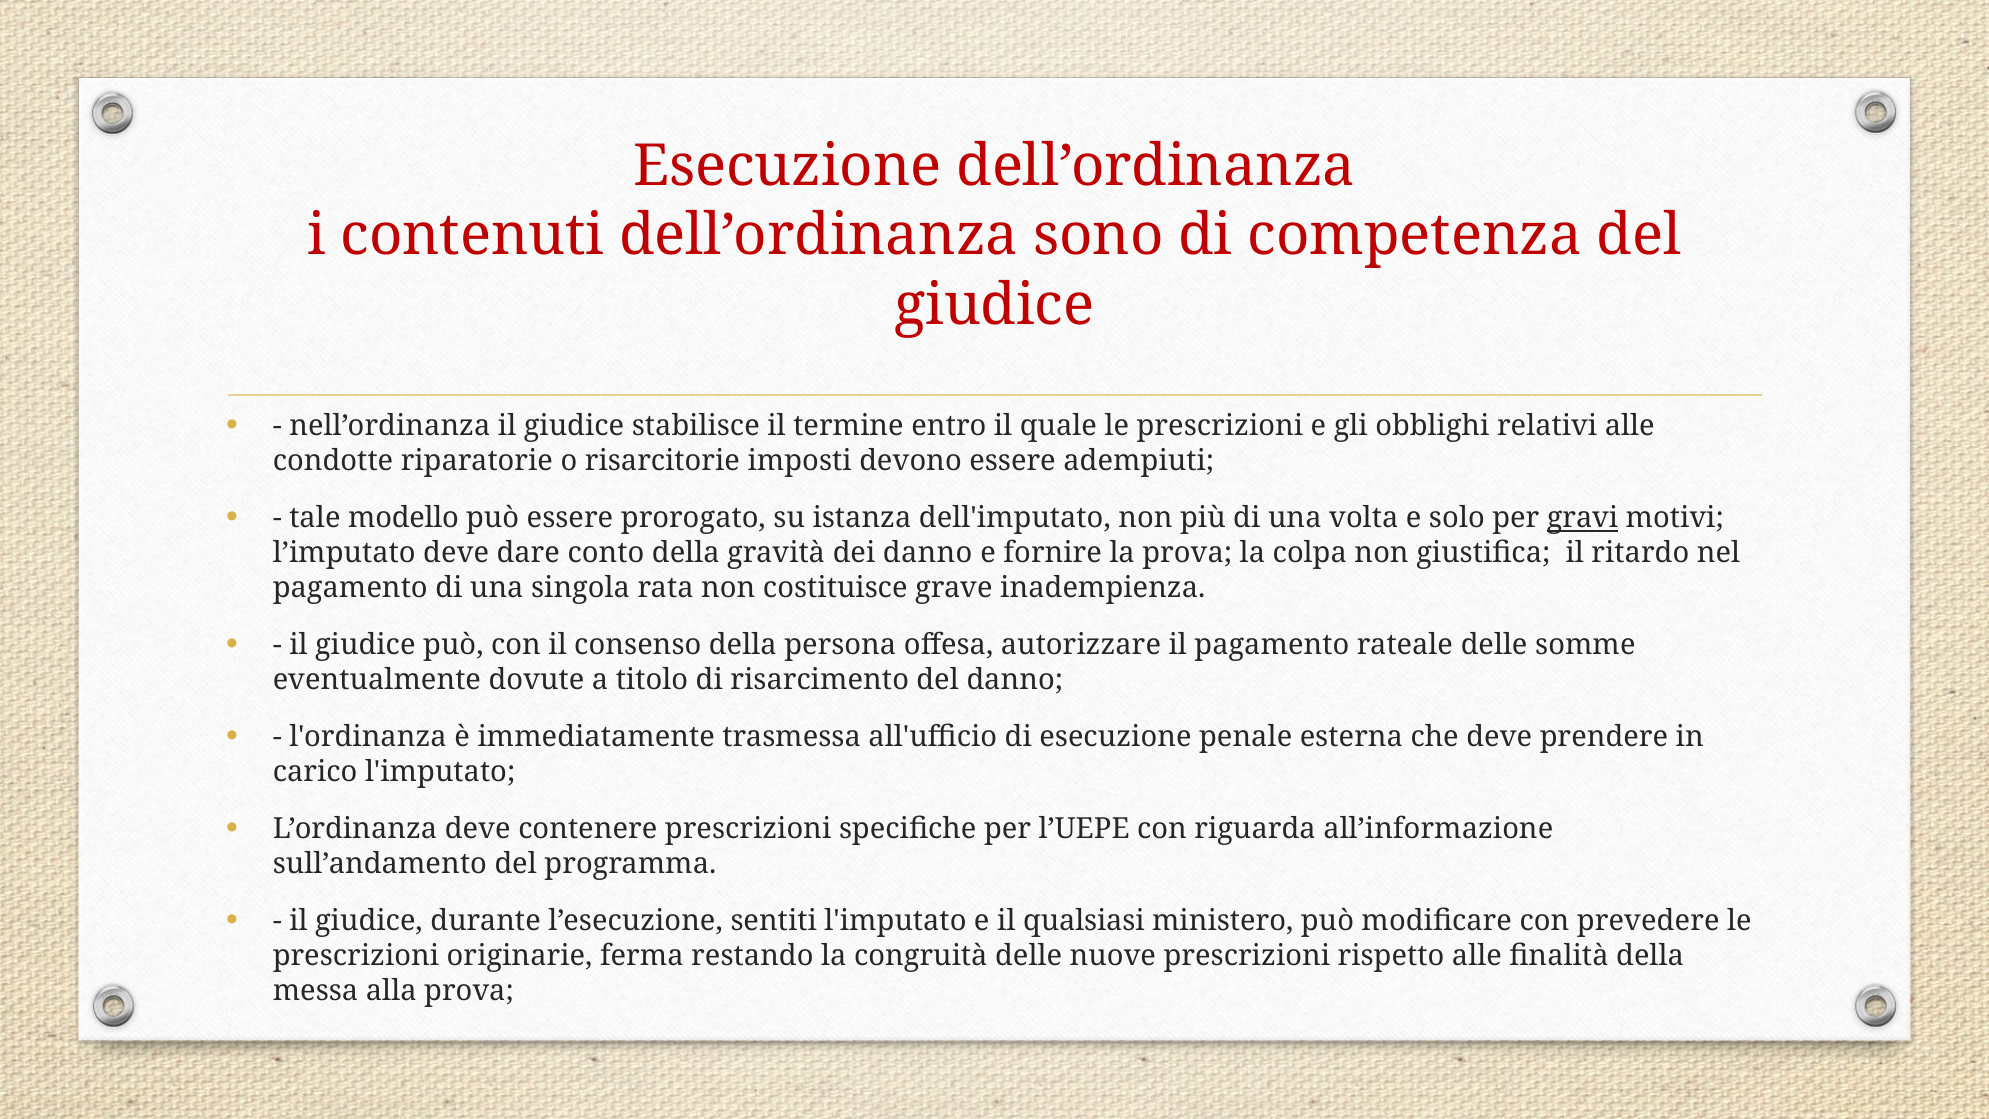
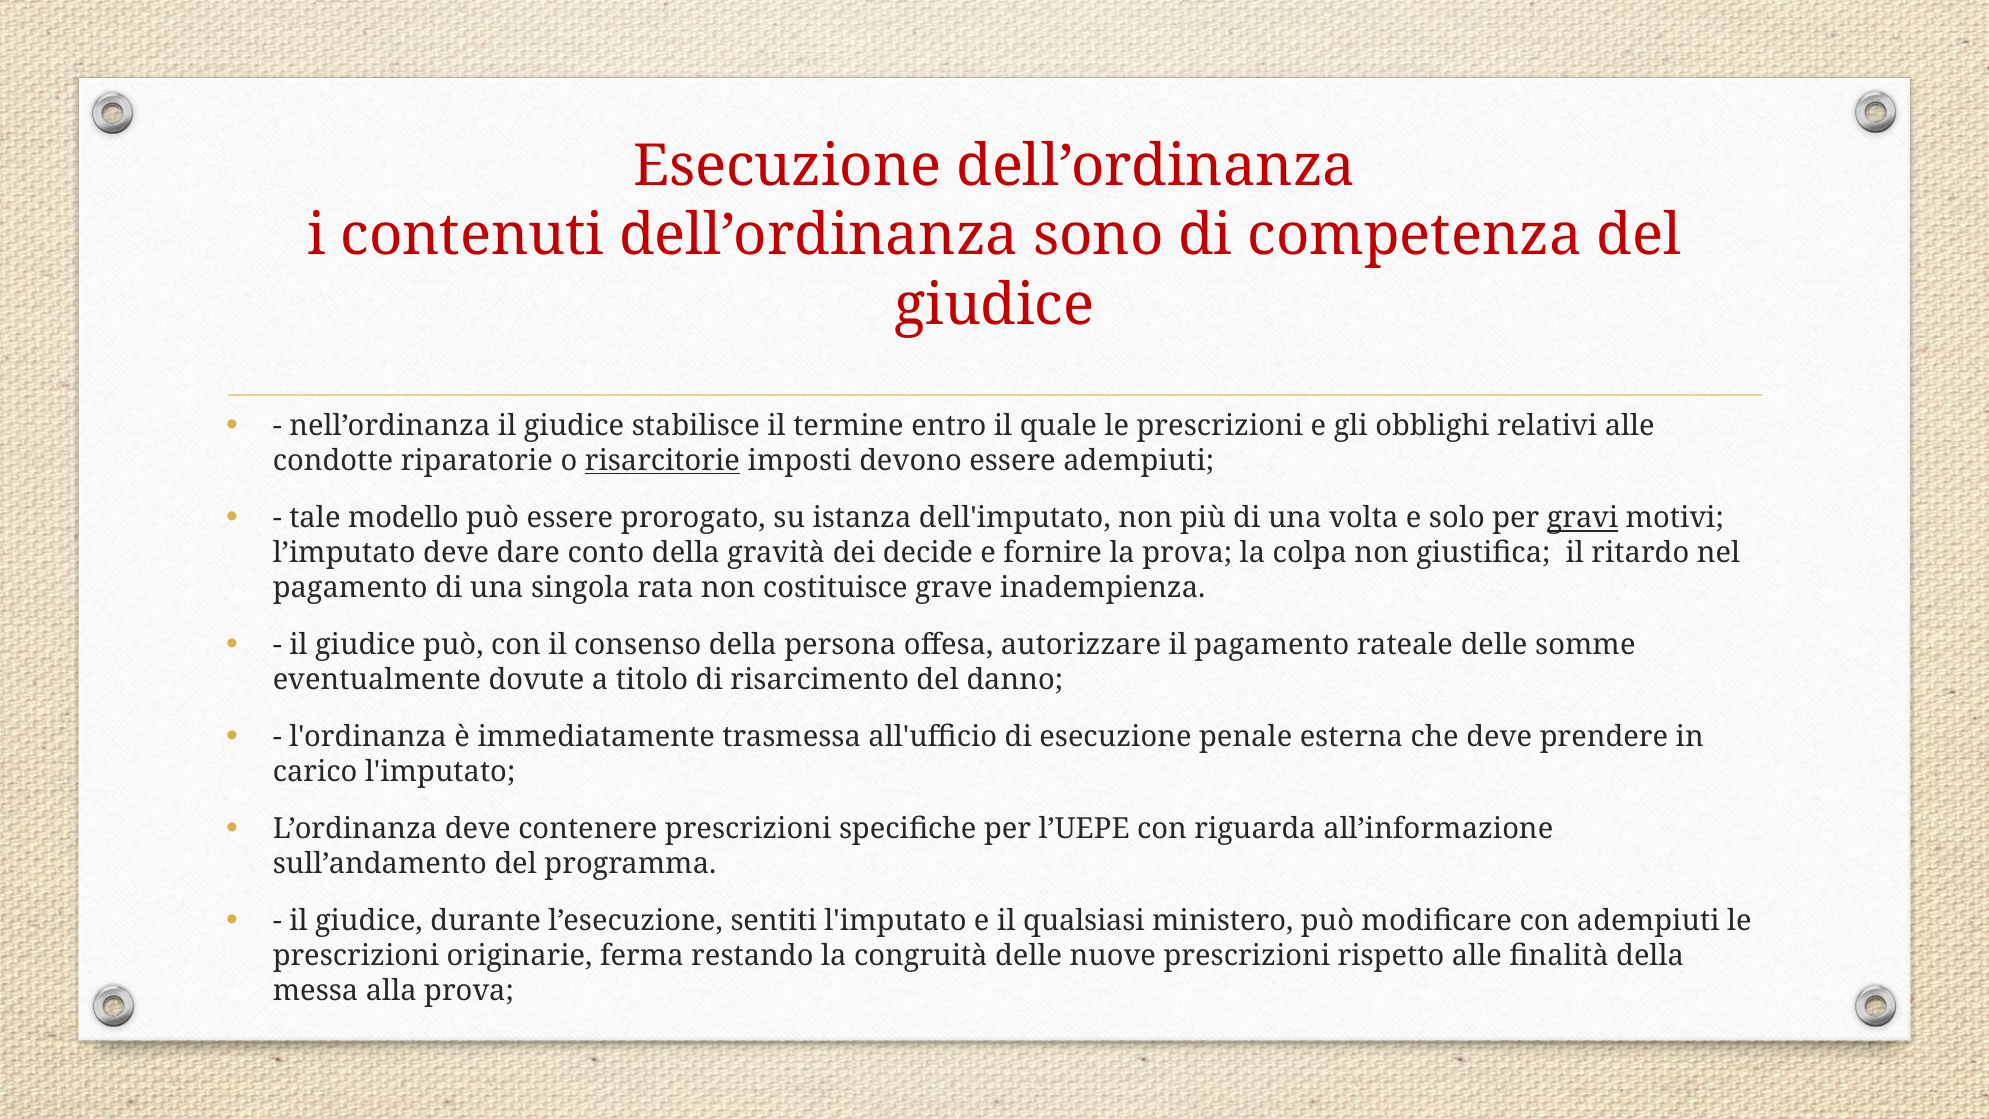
risarcitorie underline: none -> present (662, 461)
dei danno: danno -> decide (928, 553)
con prevedere: prevedere -> adempiuti (1648, 921)
